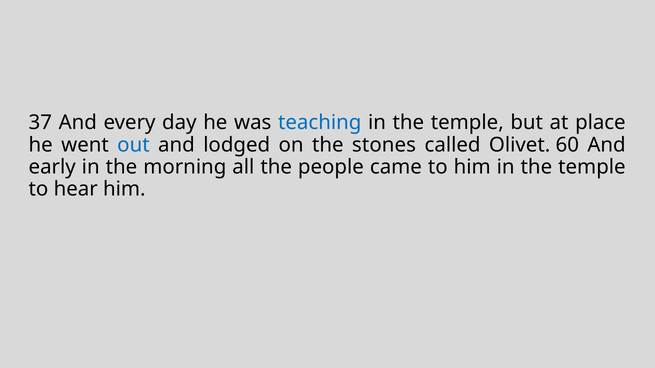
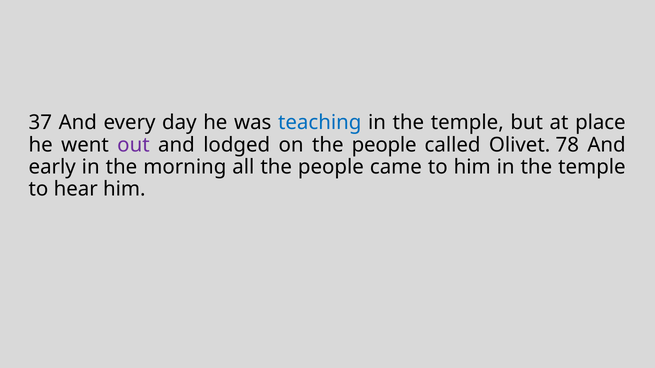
out colour: blue -> purple (133, 145)
on the stones: stones -> people (384, 145)
60: 60 -> 78 (567, 145)
